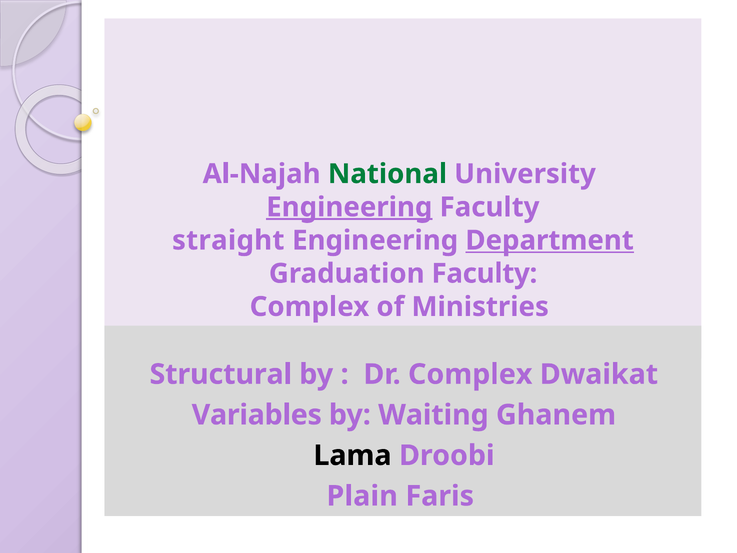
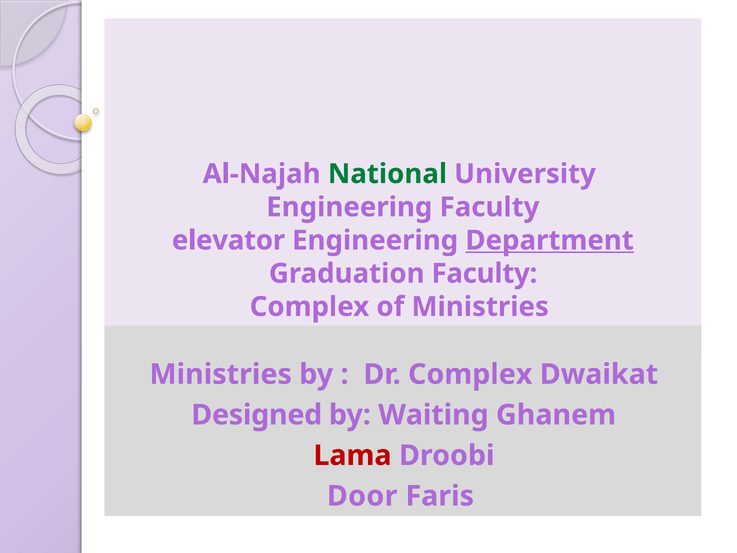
Engineering underline: present -> none (349, 207)
straight: straight -> elevator (229, 240)
Structural: Structural -> Ministries (221, 374)
Variables: Variables -> Designed (257, 415)
Lama colour: black -> red (352, 455)
Plain: Plain -> Door (362, 496)
